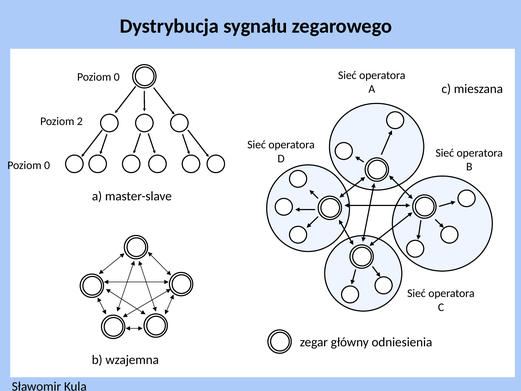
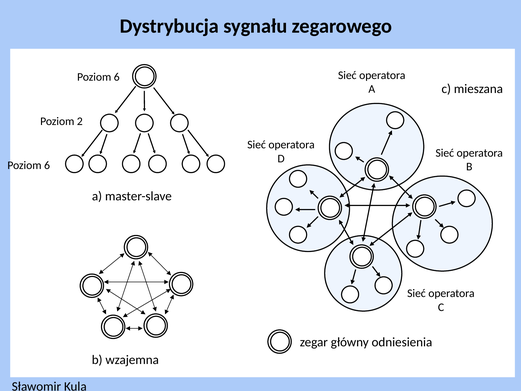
0: 0 -> 6 (117, 77)
0: 0 -> 6 (47, 165)
